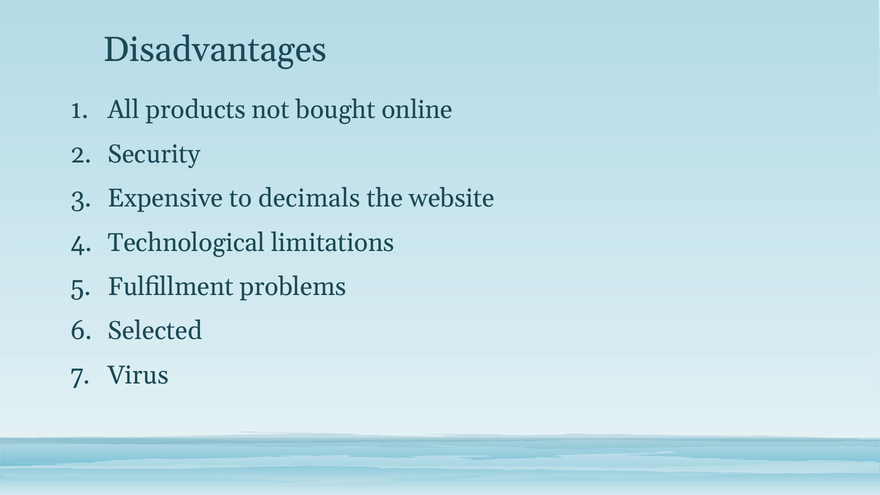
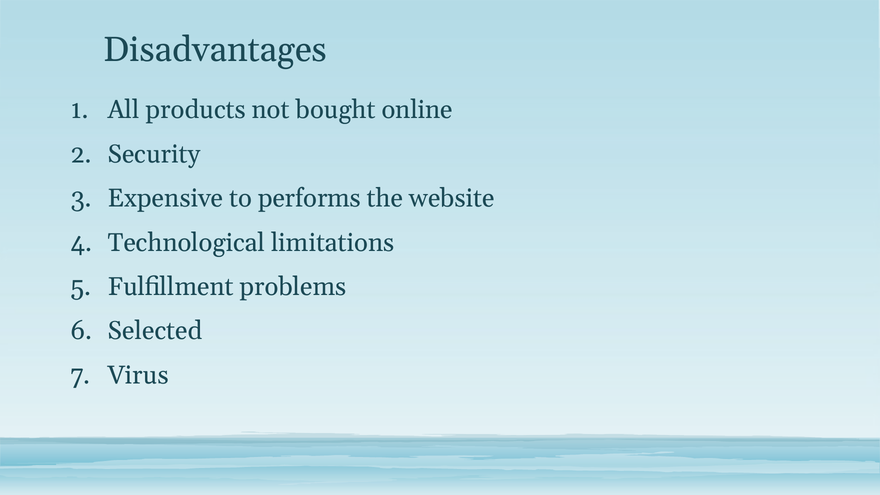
decimals: decimals -> performs (309, 198)
